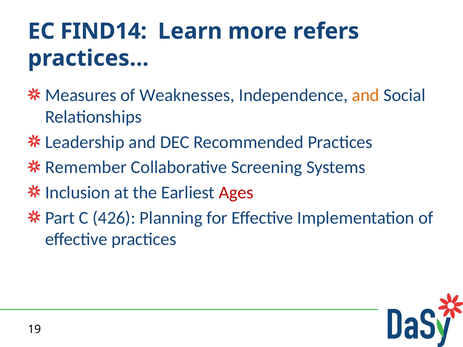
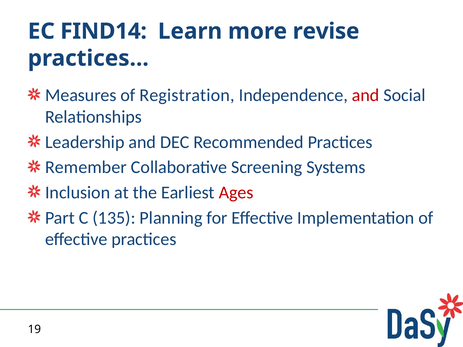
refers: refers -> revise (326, 31)
Weaknesses: Weaknesses -> Registration (187, 95)
and colour: orange -> red (366, 95)
426: 426 -> 135 (114, 218)
